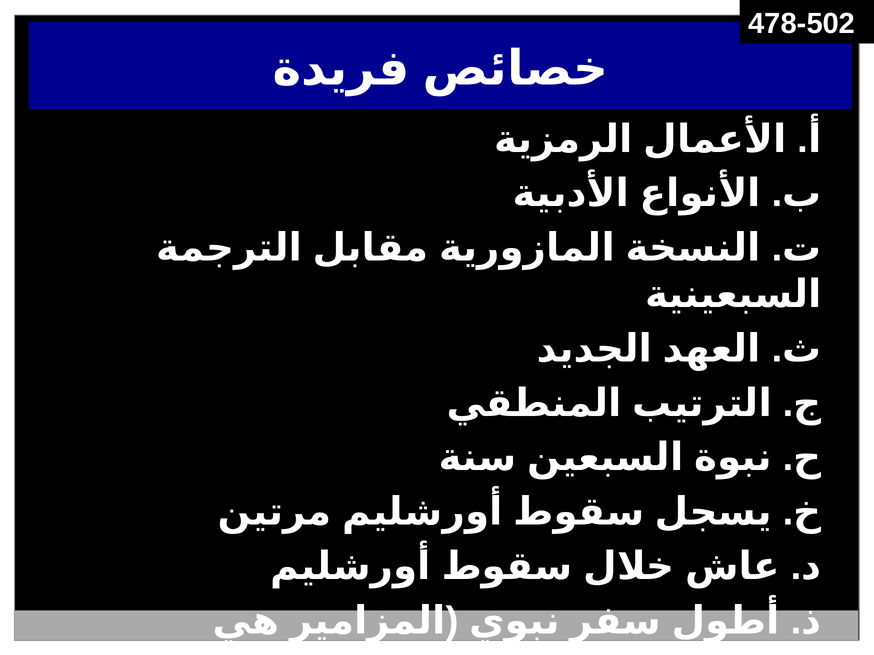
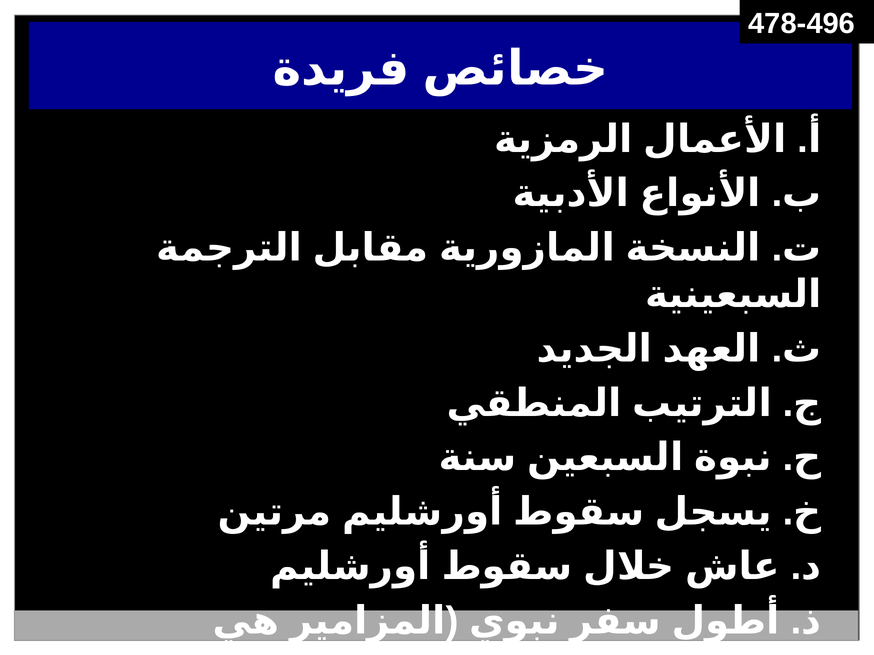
478-502: 478-502 -> 478-496 (802, 24)
